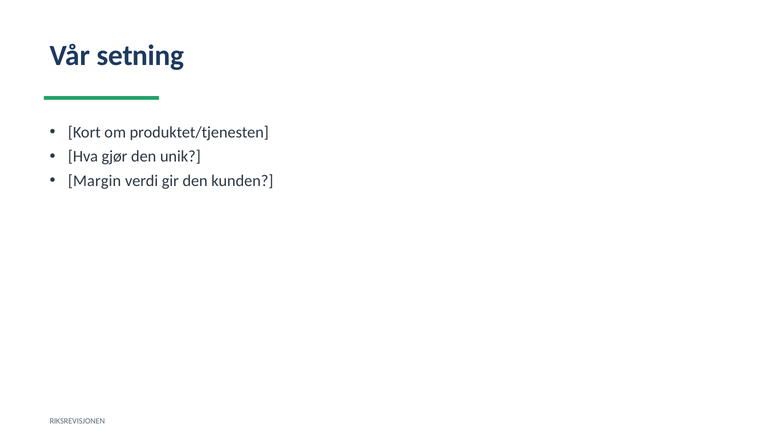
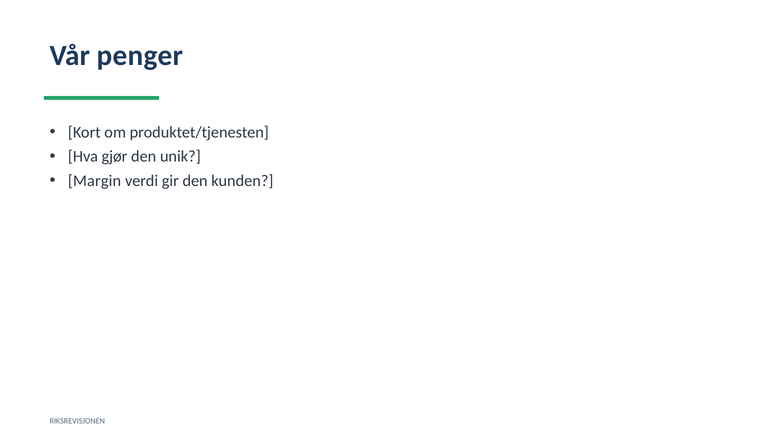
setning: setning -> penger (140, 56)
